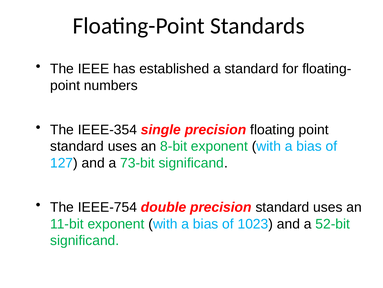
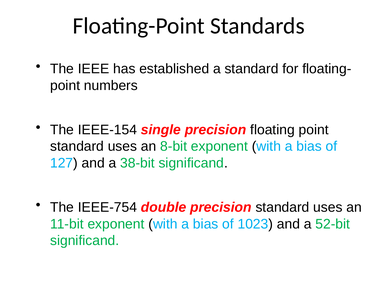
IEEE-354: IEEE-354 -> IEEE-154 (107, 129)
73-bit: 73-bit -> 38-bit (137, 163)
